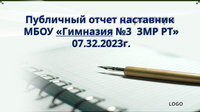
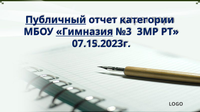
Публичный underline: none -> present (56, 20)
наставник: наставник -> категории (147, 20)
07.32.2023г: 07.32.2023г -> 07.15.2023г (101, 44)
